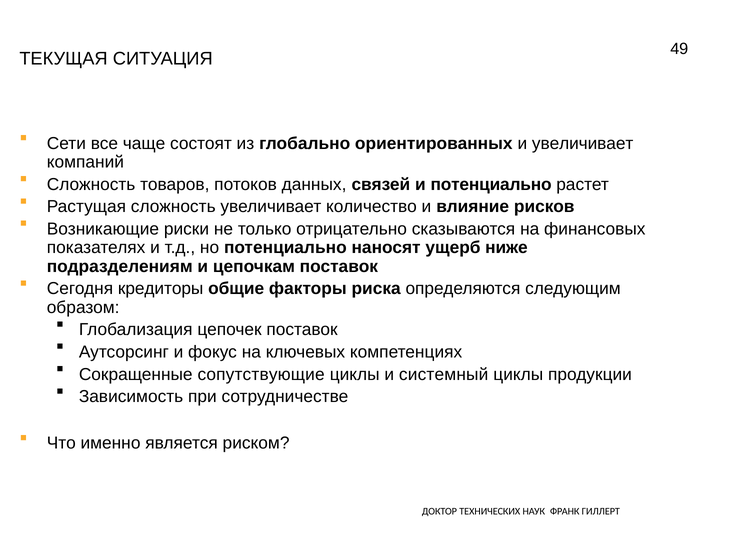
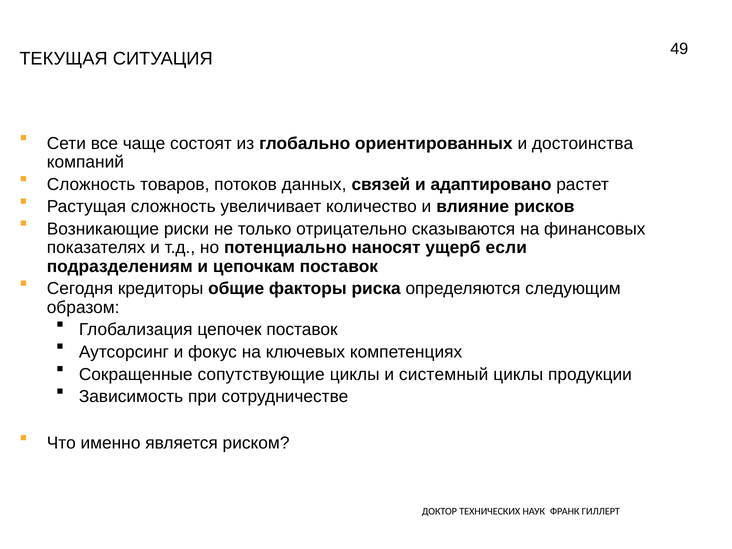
и увеличивает: увеличивает -> достоинства (583, 143)
и потенциально: потенциально -> адаптировано (491, 184)
ниже: ниже -> если (506, 248)
